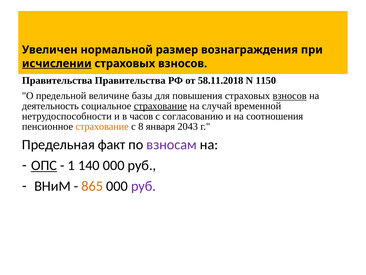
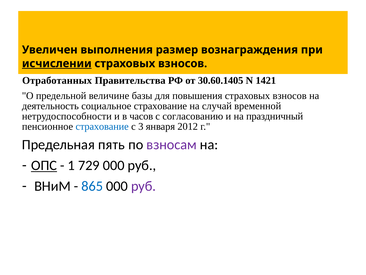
нормальной: нормальной -> выполнения (117, 50)
Правительства: Правительства -> Отработанных (57, 80)
58.11.2018: 58.11.2018 -> 30.60.1405 (221, 80)
1150: 1150 -> 1421 (266, 80)
взносов underline: present -> none (290, 96)
страхование underline: present -> none (160, 106)
соотношения: соотношения -> праздничный (275, 116)
страхование colour: orange -> blue (102, 126)
8: 8 -> 3 (141, 126)
2043: 2043 -> 2012 (188, 126)
факт: факт -> пять (112, 144)
140: 140 -> 729 (89, 165)
865 colour: orange -> blue (92, 186)
